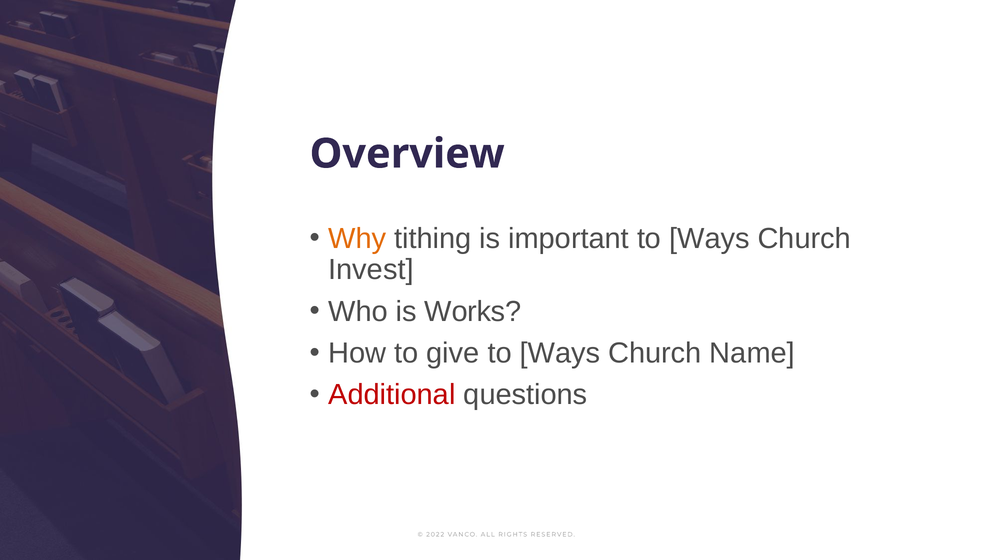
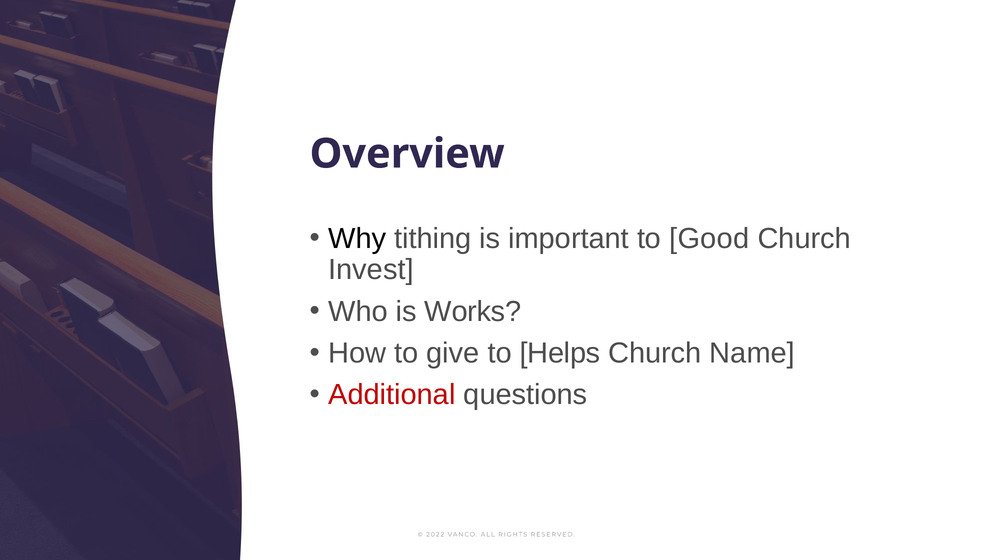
Why colour: orange -> black (357, 238)
important to Ways: Ways -> Good (709, 238)
give to Ways: Ways -> Helps (560, 353)
